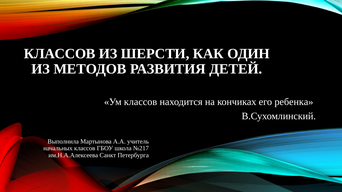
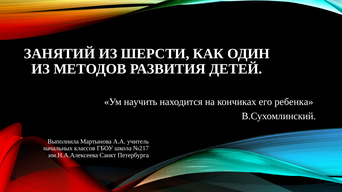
КЛАССОВ: КЛАССОВ -> ЗАНЯТИЙ (60, 54)
Ум классов: классов -> научить (141, 102)
